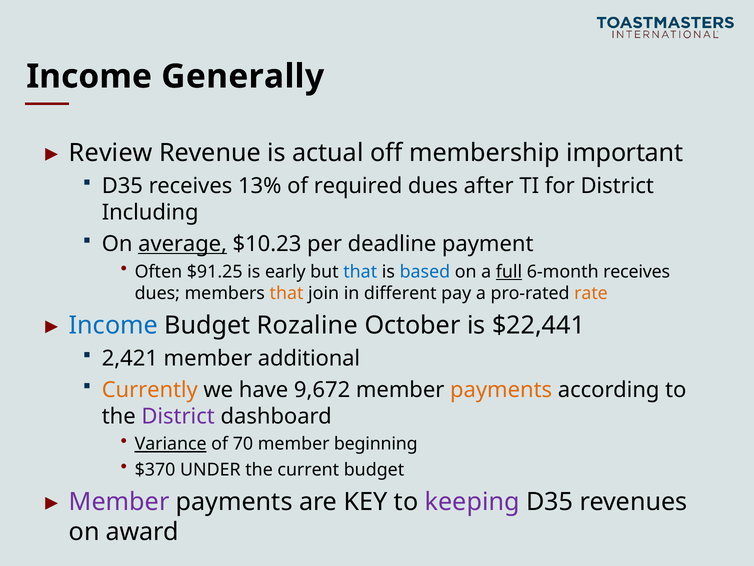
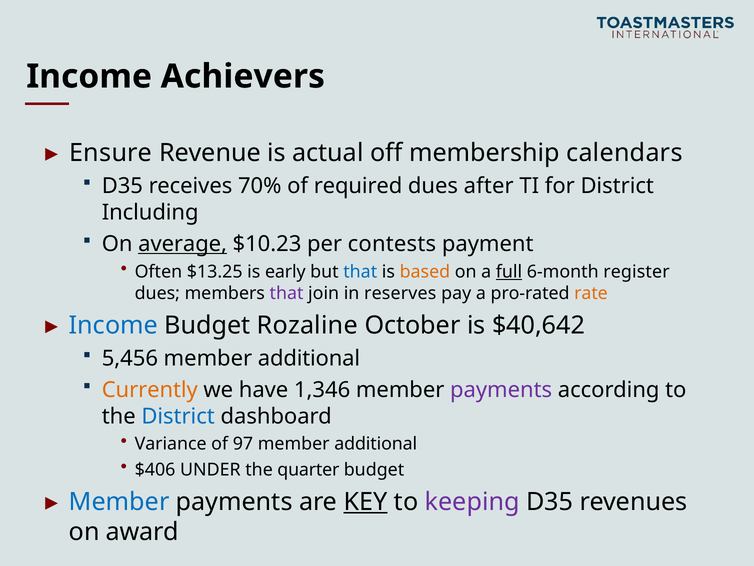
Generally: Generally -> Achievers (243, 76)
Review: Review -> Ensure (111, 153)
important: important -> calendars (624, 153)
13%: 13% -> 70% (260, 186)
deadline: deadline -> contests (392, 244)
$91.25: $91.25 -> $13.25 (215, 272)
based colour: blue -> orange (425, 272)
6-month receives: receives -> register (636, 272)
that colour: orange -> purple (287, 293)
different: different -> reserves (400, 293)
$22,441: $22,441 -> $40,642 (539, 325)
2,421: 2,421 -> 5,456 (130, 358)
9,672: 9,672 -> 1,346 (322, 390)
payments colour: orange -> purple (501, 390)
District colour: purple -> blue (178, 416)
Variance underline: present -> none (171, 444)
70: 70 -> 97 (243, 444)
beginning: beginning -> additional (376, 444)
$370: $370 -> $406 (155, 469)
current: current -> quarter (308, 469)
Member colour: purple -> blue (119, 501)
KEY underline: none -> present (366, 501)
